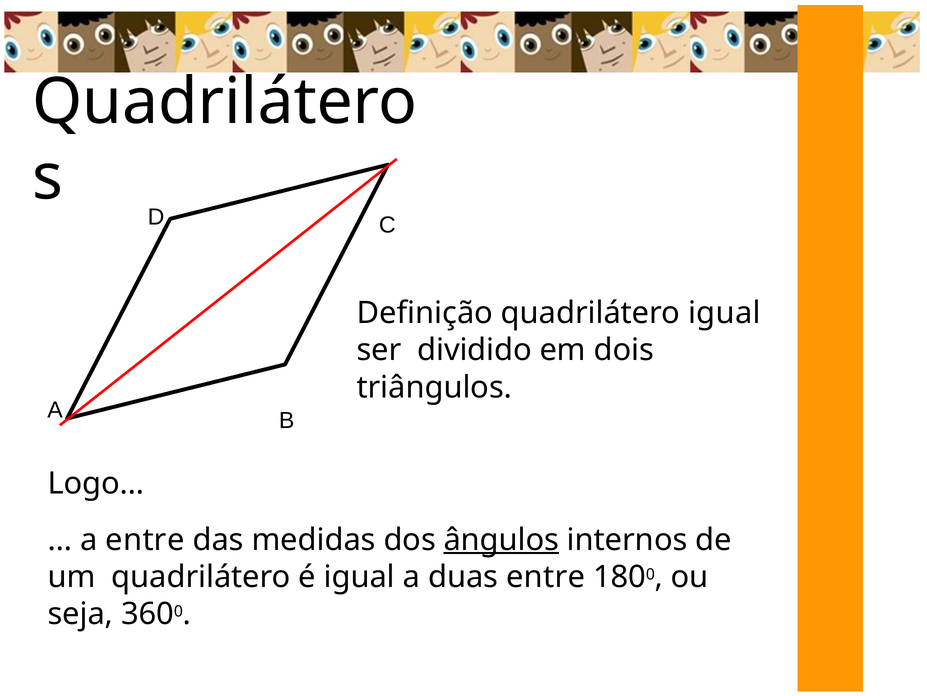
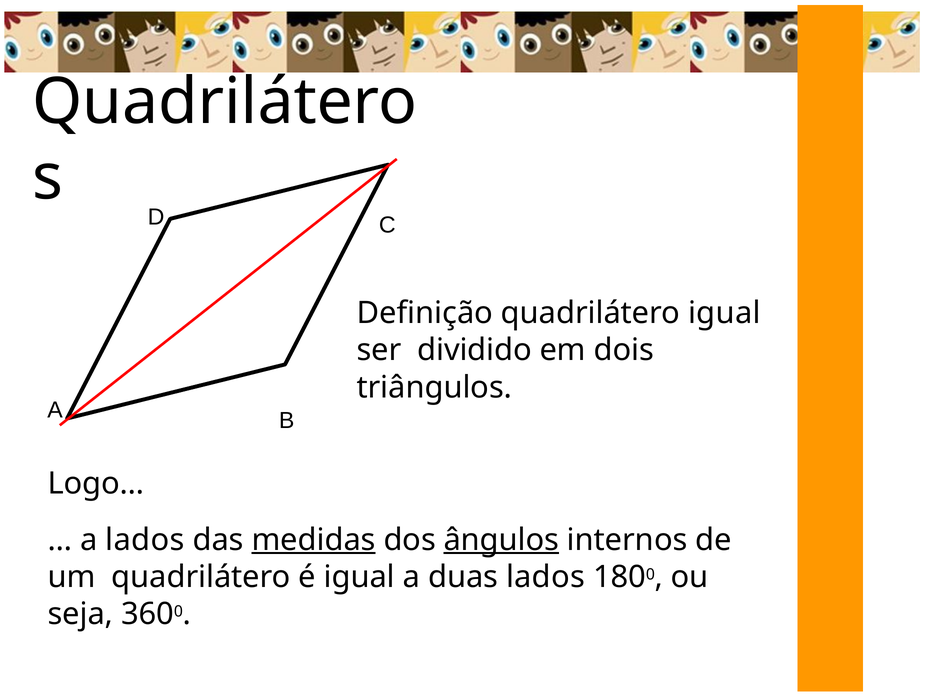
a entre: entre -> lados (145, 539)
medidas underline: none -> present (314, 539)
duas entre: entre -> lados (546, 576)
